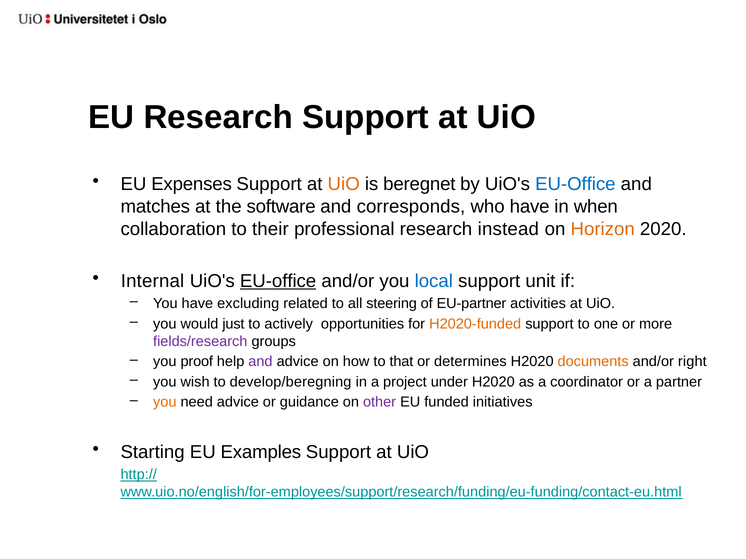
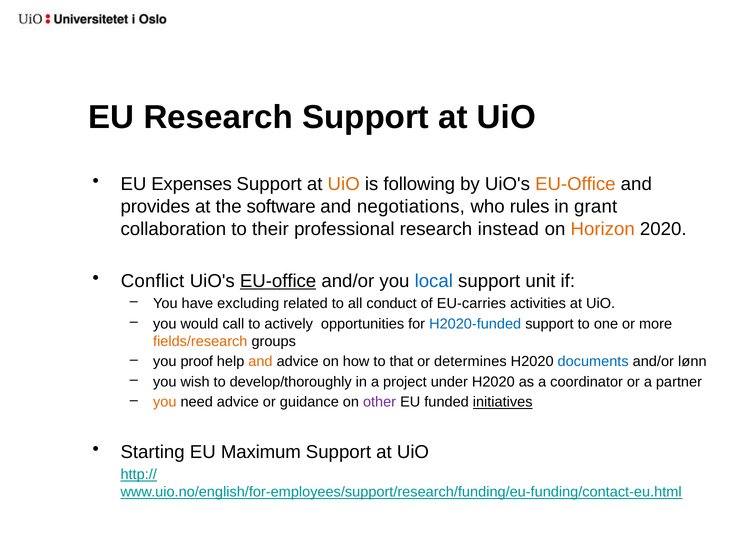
beregnet: beregnet -> following (419, 184)
EU-Office colour: blue -> orange (575, 184)
matches: matches -> provides (155, 207)
corresponds: corresponds -> negotiations (411, 207)
who have: have -> rules (530, 207)
when: when -> grant (596, 207)
Internal: Internal -> Conflict (153, 281)
steering: steering -> conduct (392, 304)
EU-partner: EU-partner -> EU-carries (471, 304)
just: just -> call (233, 324)
H2020-funded colour: orange -> blue (475, 324)
fields/research colour: purple -> orange (200, 342)
and colour: purple -> orange (260, 362)
documents colour: orange -> blue (593, 362)
right: right -> lønn (692, 362)
develop/beregning: develop/beregning -> develop/thoroughly (291, 382)
initiatives underline: none -> present (503, 403)
Examples: Examples -> Maximum (261, 453)
